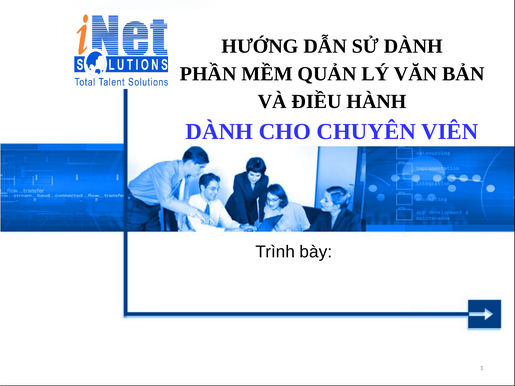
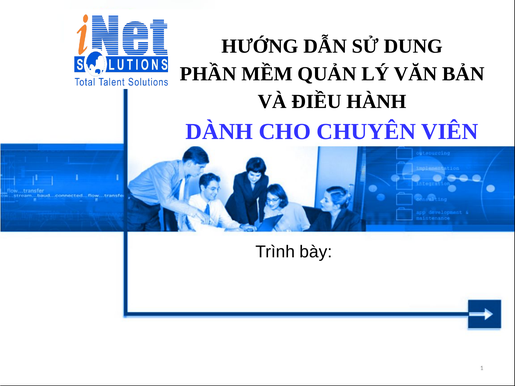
SỬ DÀNH: DÀNH -> DUNG (413, 46)
